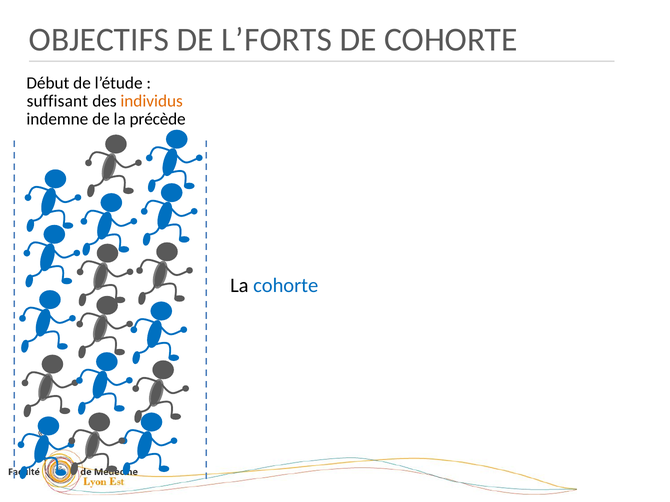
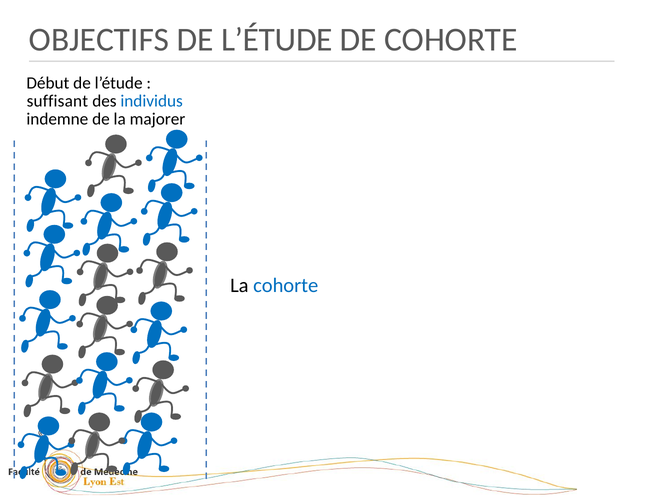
L’FORTS: L’FORTS -> L’ÉTUDE (277, 40)
individus colour: orange -> blue (152, 101)
précède: précède -> majorer (158, 119)
